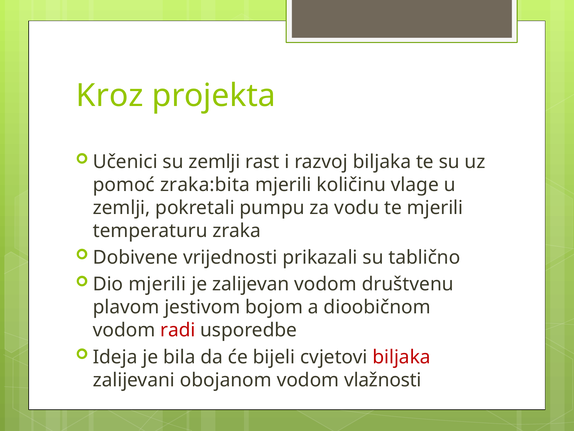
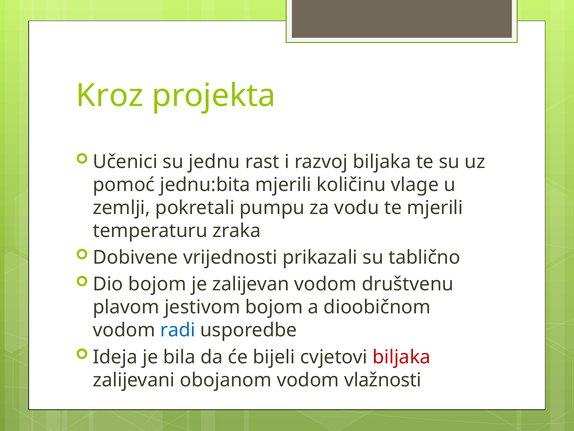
su zemlji: zemlji -> jednu (214, 162)
zraka:bita: zraka:bita -> jednu:bita (205, 185)
Dio mjerili: mjerili -> bojom (157, 284)
radi colour: red -> blue (178, 330)
